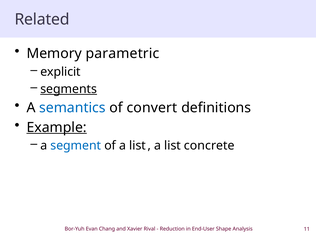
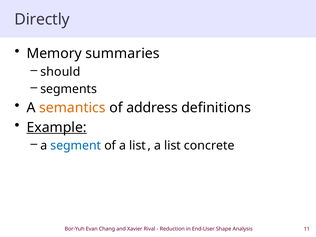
Related: Related -> Directly (42, 20)
parametric: parametric -> summaries (123, 54)
explicit: explicit -> should (60, 72)
segments underline: present -> none (69, 89)
semantics colour: blue -> orange (72, 108)
convert: convert -> address (152, 108)
